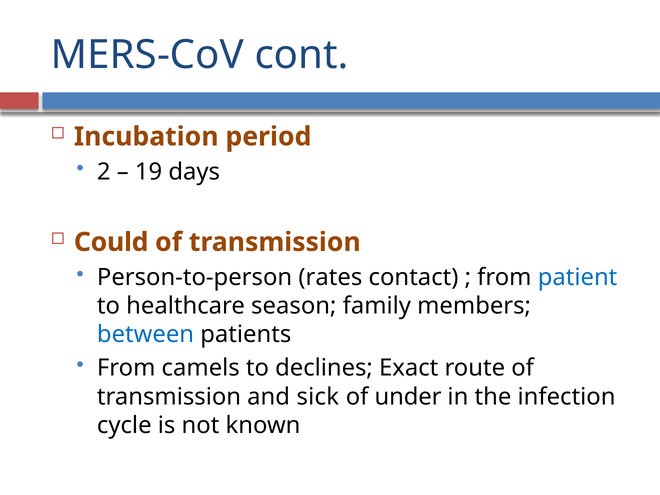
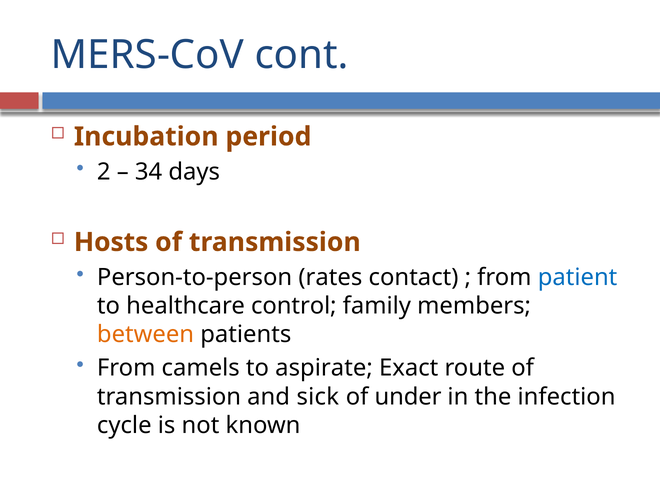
19: 19 -> 34 (149, 172)
Could: Could -> Hosts (111, 242)
season: season -> control (294, 306)
between colour: blue -> orange (146, 334)
declines: declines -> aspirate (324, 368)
